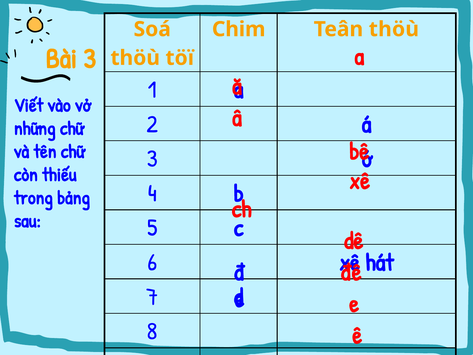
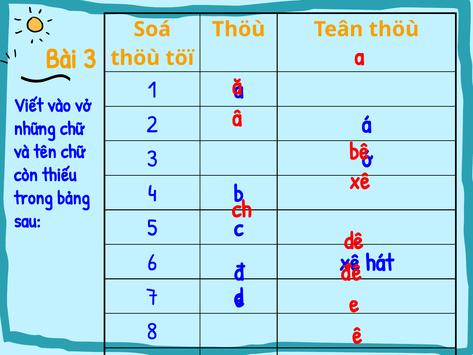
Chim: Chim -> Thöù (239, 29)
